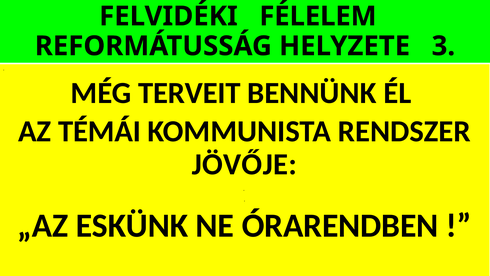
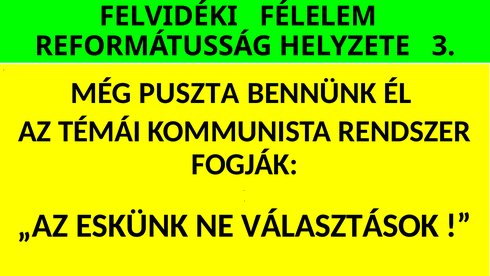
TERVEIT: TERVEIT -> PUSZTA (189, 93)
JÖVŐJE: JÖVŐJE -> FOGJÁK (245, 164)
ÓRARENDBEN: ÓRARENDBEN -> VÁLASZTÁSOK (340, 225)
